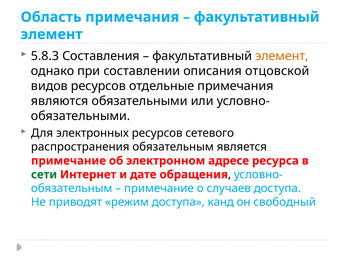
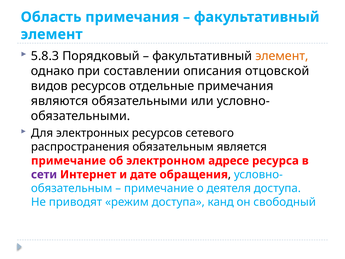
Составления: Составления -> Порядковый (101, 56)
сети colour: green -> purple (44, 174)
случаев: случаев -> деятеля (229, 188)
